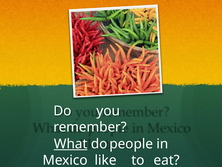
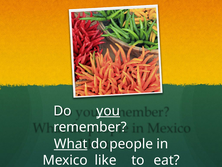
you underline: none -> present (108, 111)
